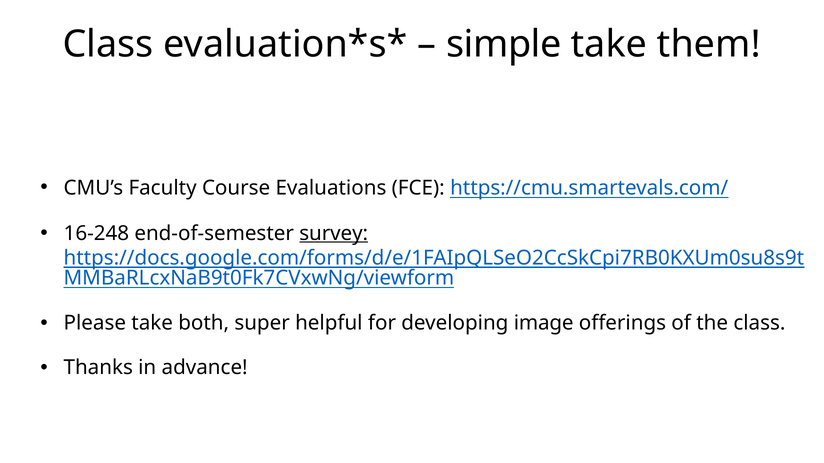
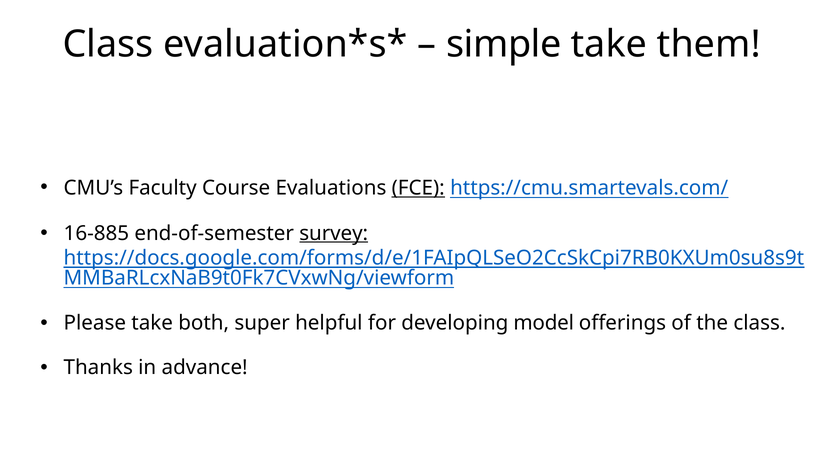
FCE underline: none -> present (418, 188)
16-248: 16-248 -> 16-885 (96, 233)
image: image -> model (544, 324)
